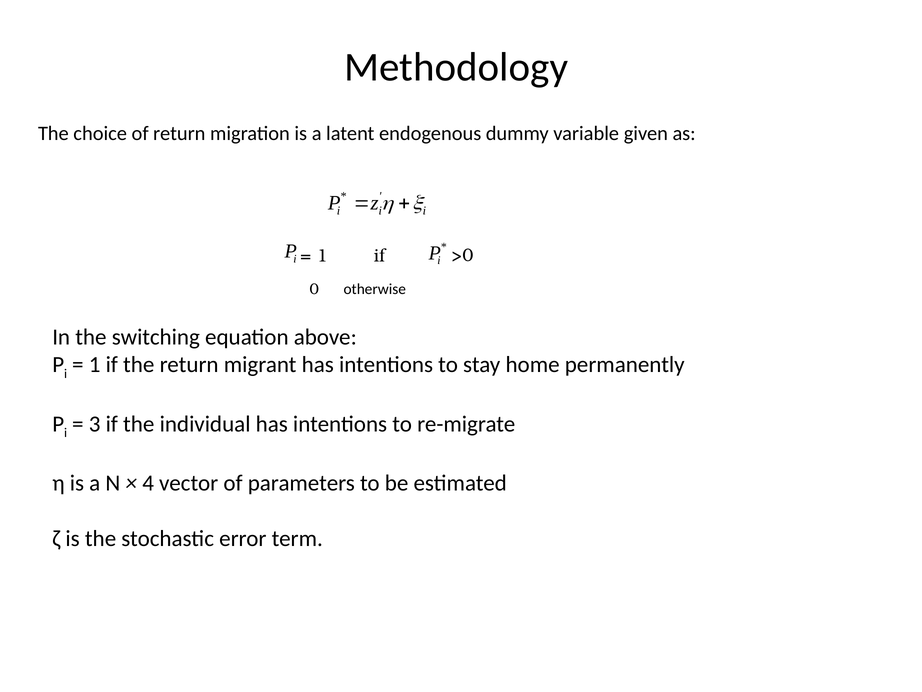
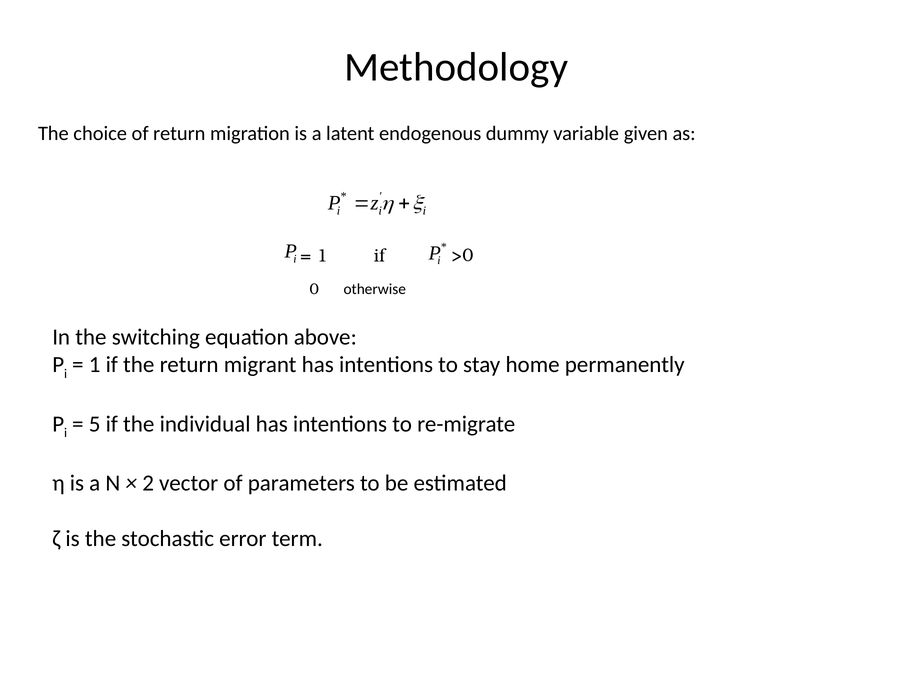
3: 3 -> 5 (95, 424)
4: 4 -> 2 (148, 483)
